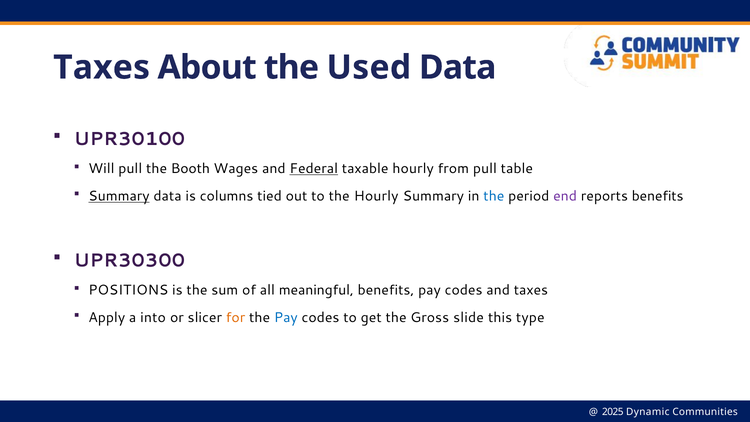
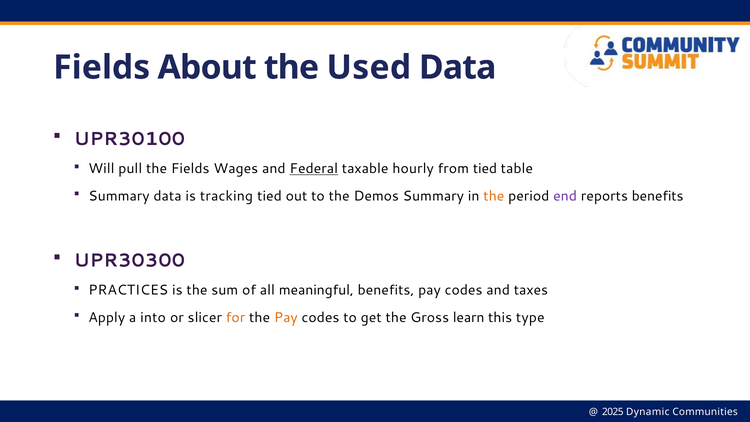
Taxes: Taxes -> Fields (102, 67)
the Booth: Booth -> Fields (190, 169)
from pull: pull -> tied (485, 169)
Summary underline: present -> none (119, 196)
columns: columns -> tracking (227, 196)
the Hourly: Hourly -> Demos (376, 196)
the colour: blue -> orange (494, 196)
POSITIONS: POSITIONS -> PRACTICES (128, 290)
Pay colour: blue -> orange (286, 318)
slide: slide -> learn (469, 318)
